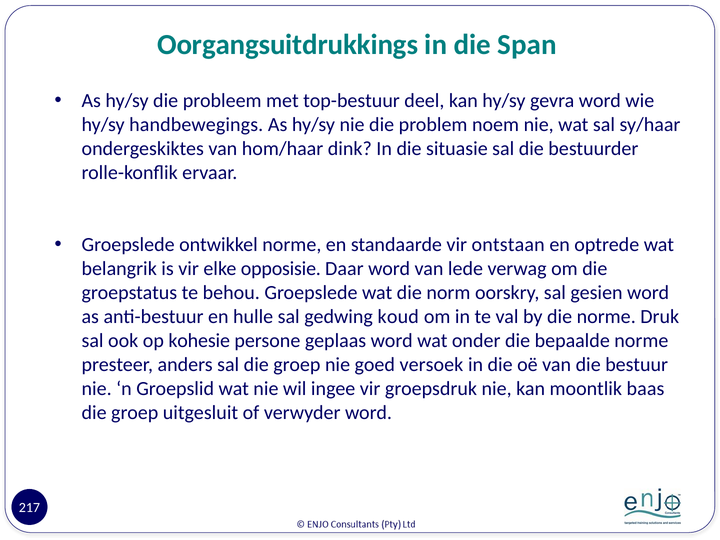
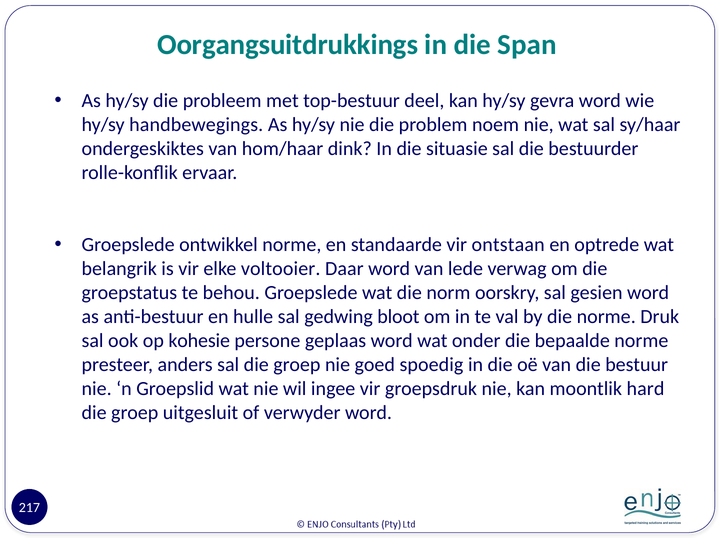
opposisie: opposisie -> voltooier (281, 269)
koud: koud -> bloot (398, 317)
versoek: versoek -> spoedig (431, 365)
baas: baas -> hard (645, 389)
